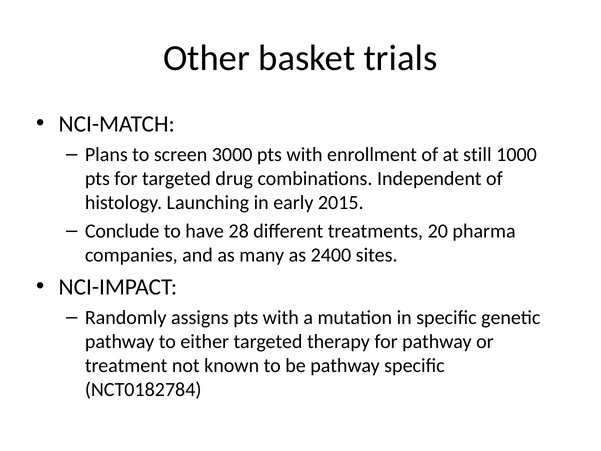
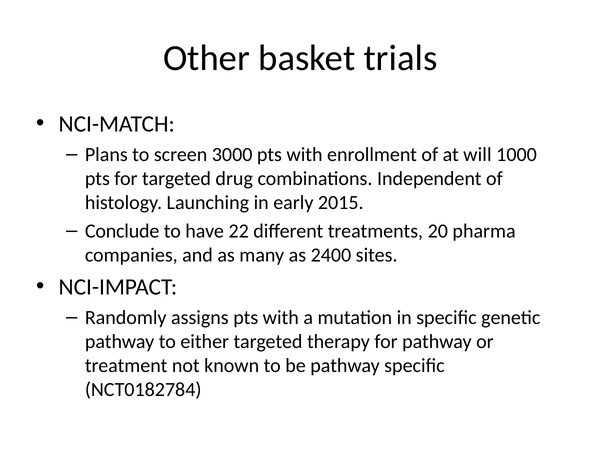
still: still -> will (477, 154)
28: 28 -> 22 (239, 231)
